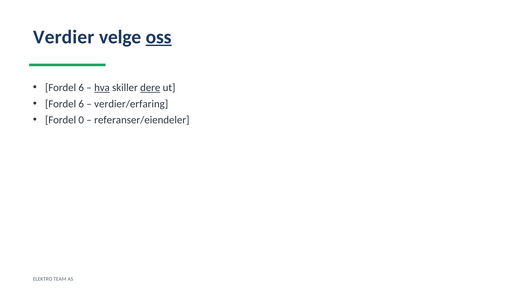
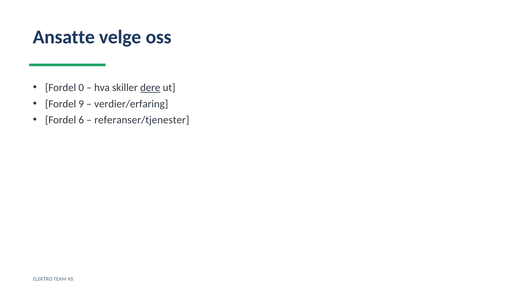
Verdier: Verdier -> Ansatte (64, 37)
oss underline: present -> none (159, 37)
6: 6 -> 0 (81, 88)
hva underline: present -> none (102, 88)
6: 6 -> 9 (81, 104)
0: 0 -> 6 (81, 120)
referanser/eiendeler: referanser/eiendeler -> referanser/tjenester (142, 120)
